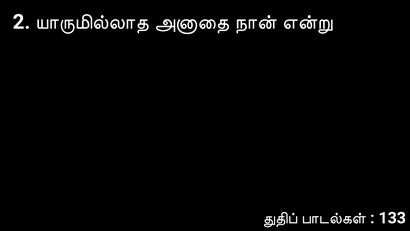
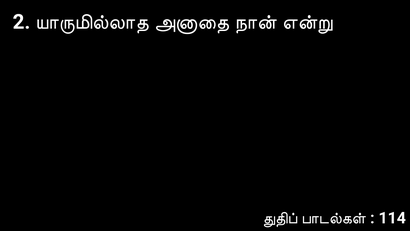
133: 133 -> 114 (392, 218)
